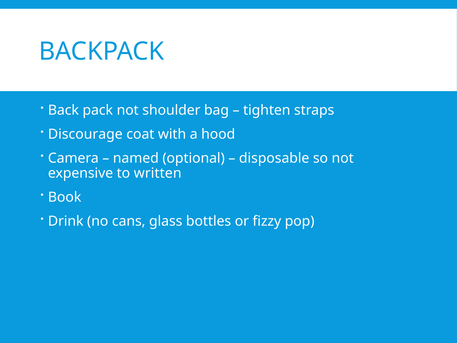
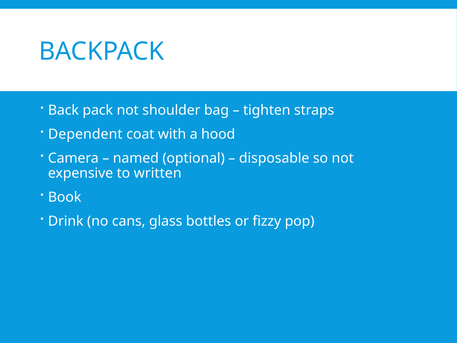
Discourage: Discourage -> Dependent (85, 134)
